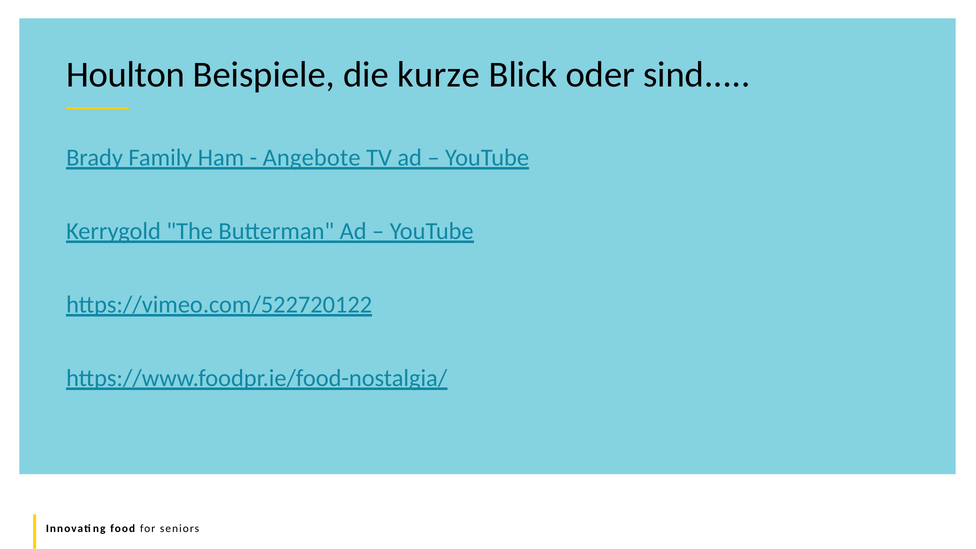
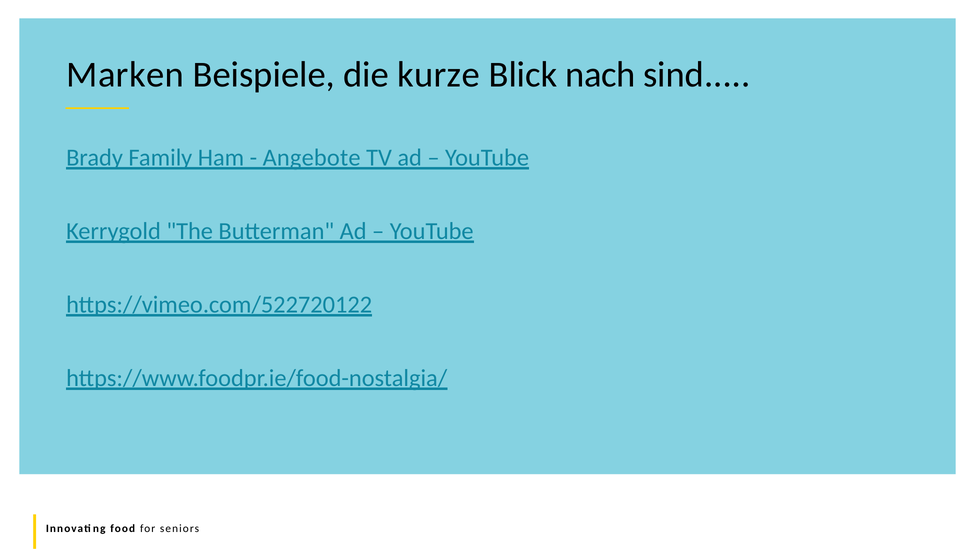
Houlton: Houlton -> Marken (125, 75)
oder: oder -> nach (600, 75)
